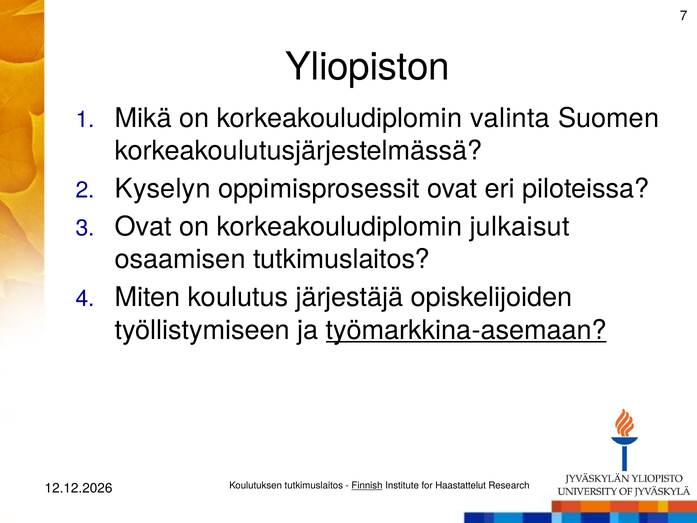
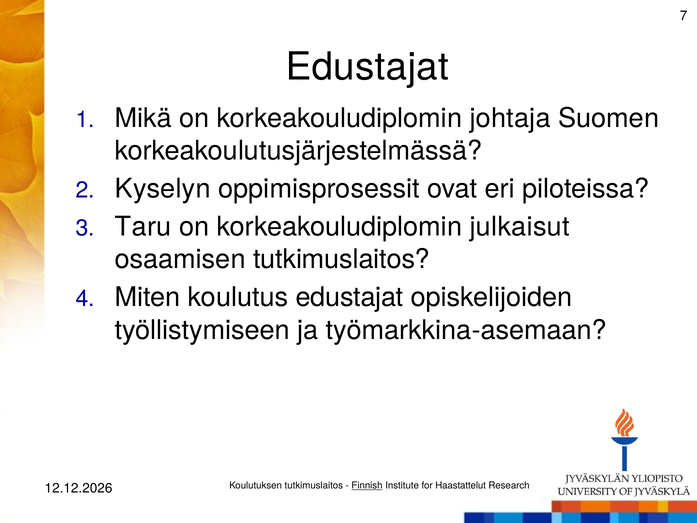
Yliopiston: Yliopiston -> Edustajat (367, 67)
valinta: valinta -> johtaja (510, 118)
Ovat: Ovat -> Taru (143, 227)
koulutus järjestäjä: järjestäjä -> edustajat (350, 297)
työmarkkina-asemaan underline: present -> none (466, 330)
